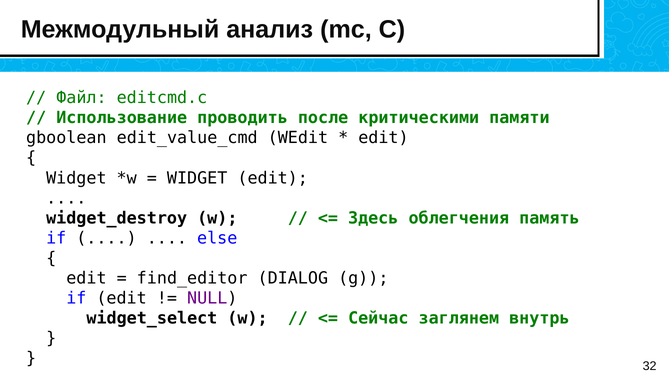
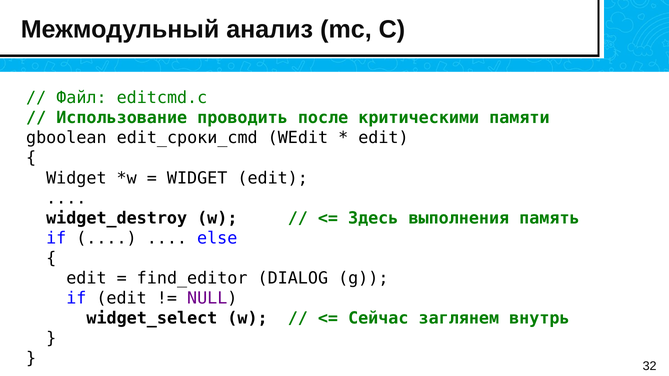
edit_value_cmd: edit_value_cmd -> edit_сроки_cmd (187, 138)
облегчения: облегчения -> выполнения (459, 218)
